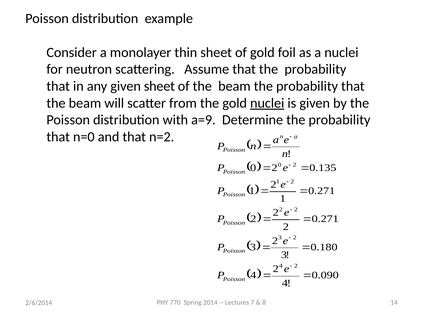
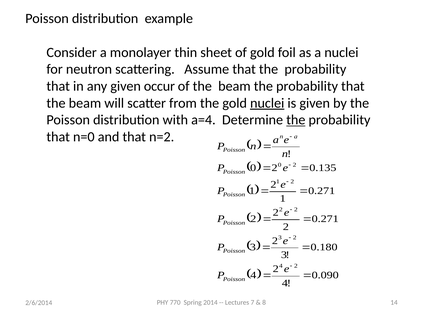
given sheet: sheet -> occur (159, 86)
a=9: a=9 -> a=4 (203, 120)
the underline: none -> present (296, 120)
